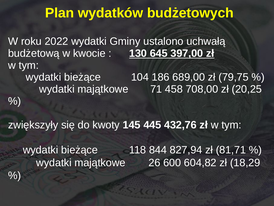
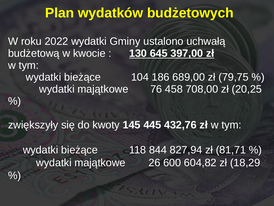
71: 71 -> 76 (156, 89)
